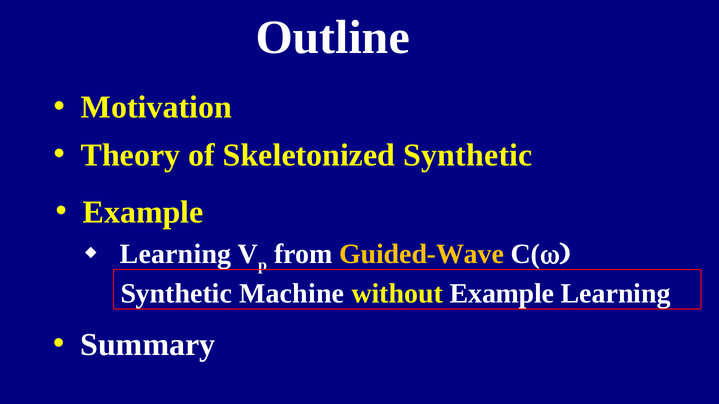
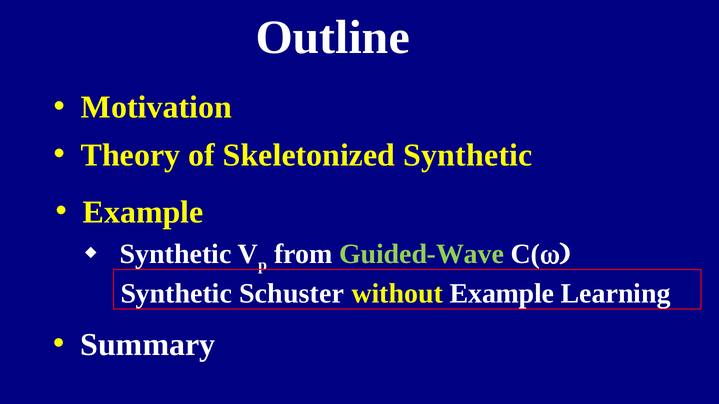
Learning: Learning -> Synthetic (176, 254)
Guided-Wave colour: yellow -> light green (422, 254)
Machine: Machine -> Schuster (292, 294)
